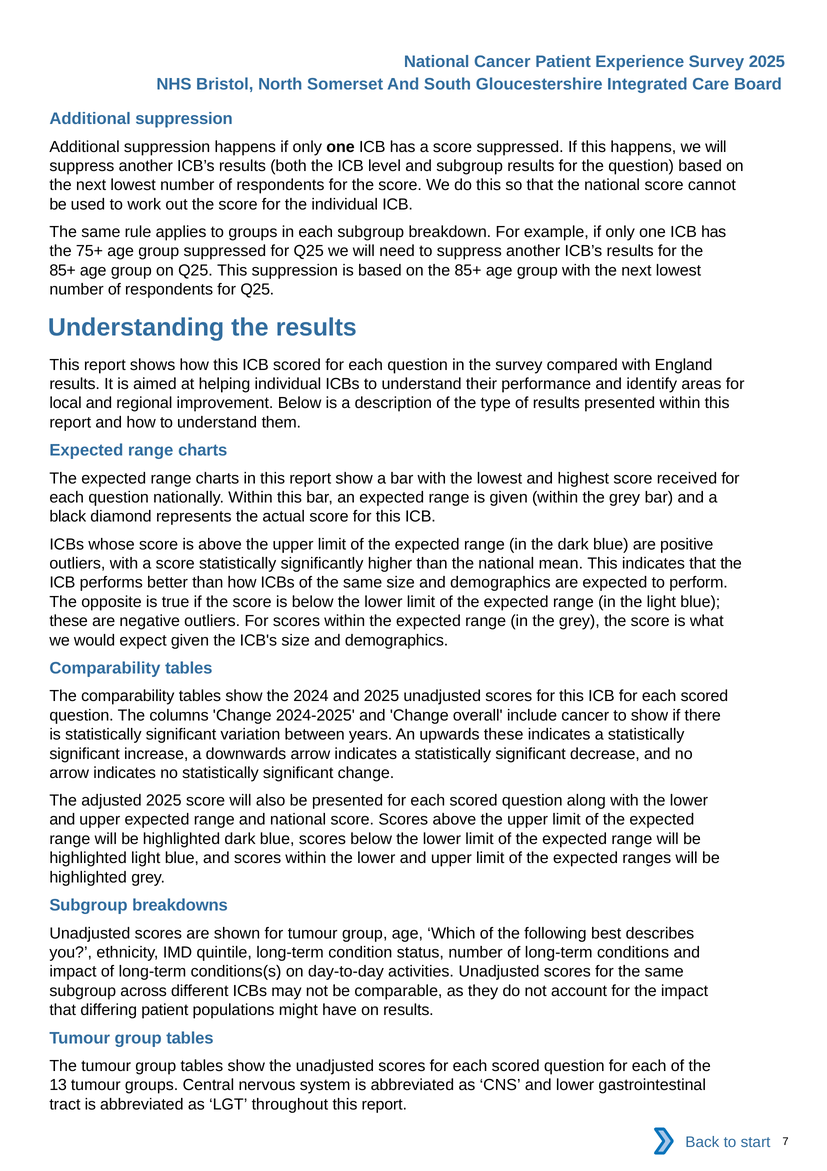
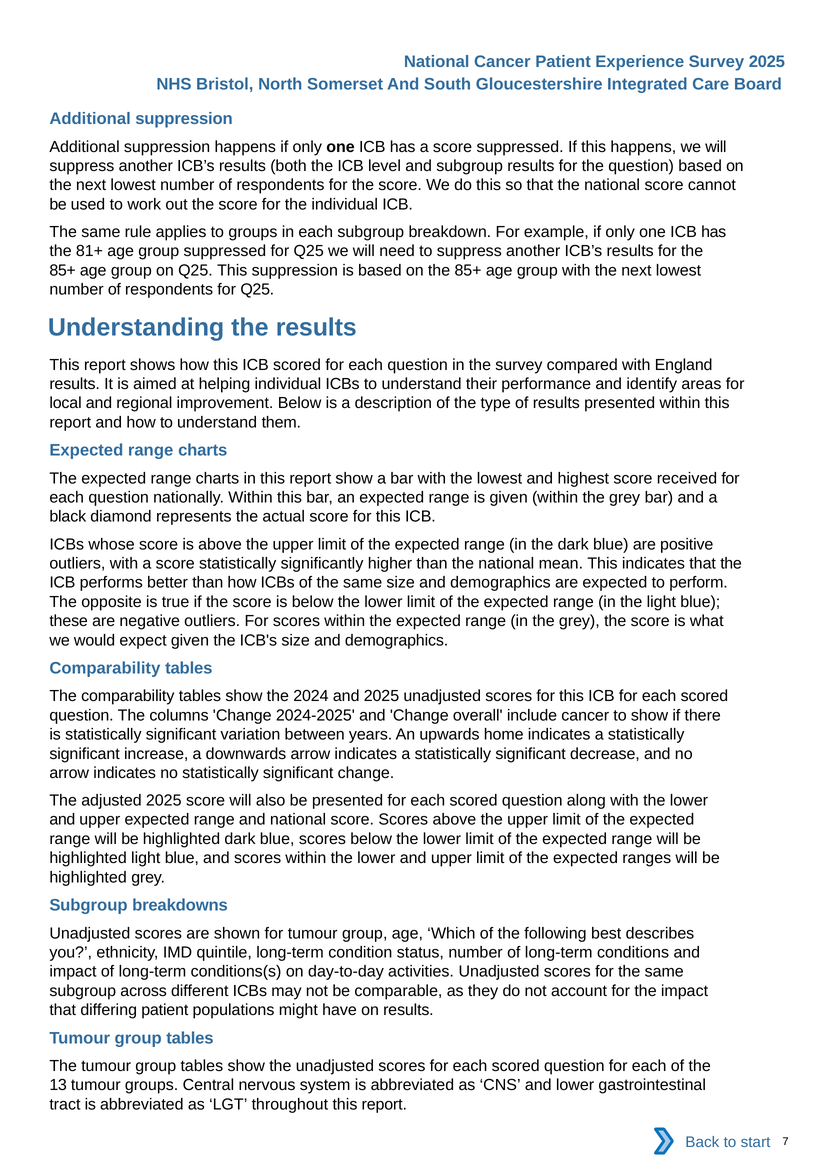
75+: 75+ -> 81+ (89, 251)
upwards these: these -> home (504, 734)
